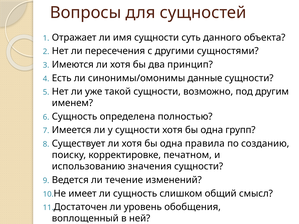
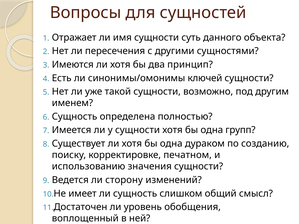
данные: данные -> ключей (205, 78)
правила: правила -> дураком (205, 144)
течение: течение -> сторону (124, 180)
